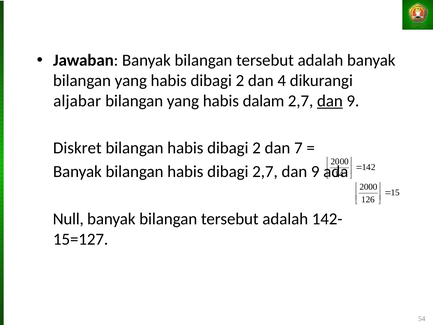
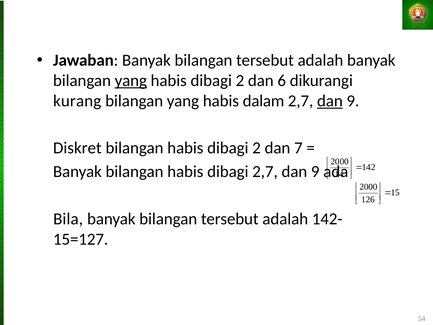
yang underline: none -> present (131, 81)
4: 4 -> 6 (282, 81)
aljabar: aljabar -> kurang (77, 101)
Null: Null -> Bila (68, 219)
